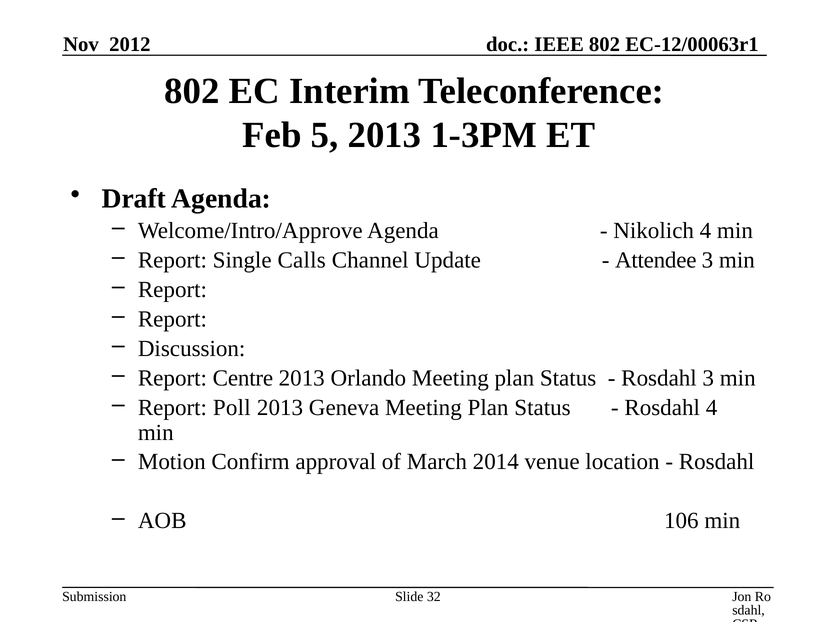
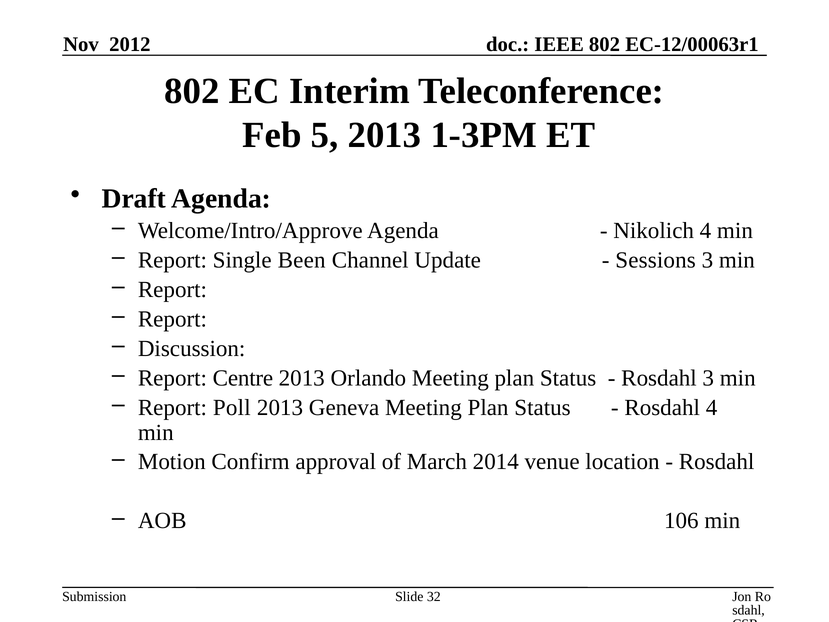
Calls: Calls -> Been (302, 260)
Attendee: Attendee -> Sessions (656, 260)
